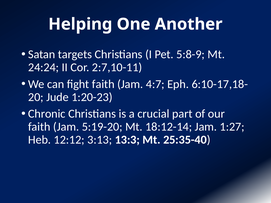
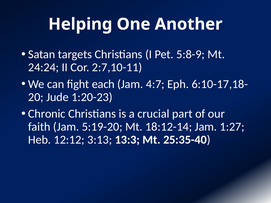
fight faith: faith -> each (103, 84)
